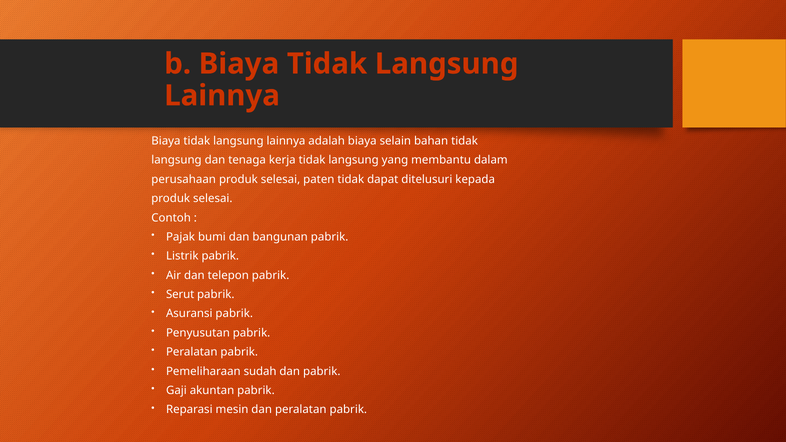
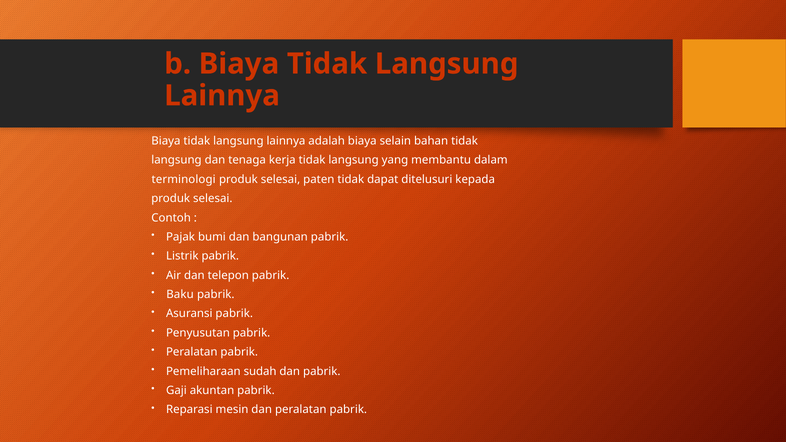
perusahaan: perusahaan -> terminologi (184, 179)
Serut: Serut -> Baku (180, 295)
